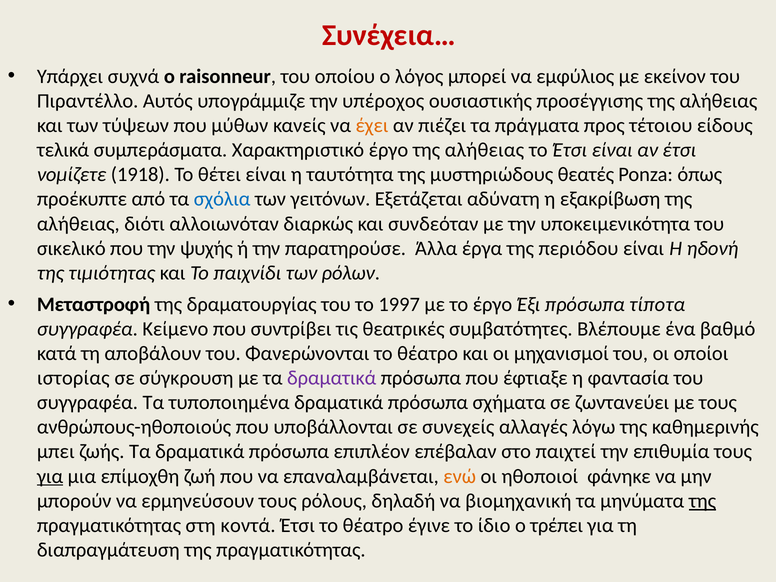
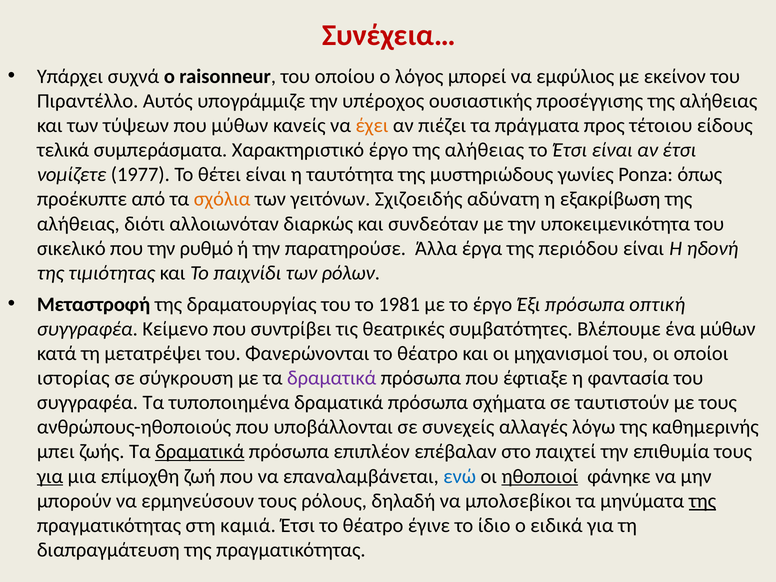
1918: 1918 -> 1977 (140, 175)
θεατές: θεατές -> γωνίες (586, 175)
σχόλια colour: blue -> orange (222, 199)
Εξετάζεται: Εξετάζεται -> Σχιζοειδής (419, 199)
ψυχής: ψυχής -> ρυθμό (206, 248)
1997: 1997 -> 1981 (399, 304)
τίποτα: τίποτα -> οπτική (657, 304)
ένα βαθμό: βαθμό -> μύθων (728, 329)
αποβάλουν: αποβάλουν -> μετατρέψει (153, 353)
ζωντανεύει: ζωντανεύει -> ταυτιστούν (622, 403)
δραματικά underline: none -> present (200, 452)
ενώ colour: orange -> blue (460, 476)
ηθοποιοί underline: none -> present (540, 476)
βιομηχανική: βιομηχανική -> μπολσεβίκοι (518, 501)
κοντά: κοντά -> καμιά (248, 525)
τρέπει: τρέπει -> ειδικά (556, 525)
